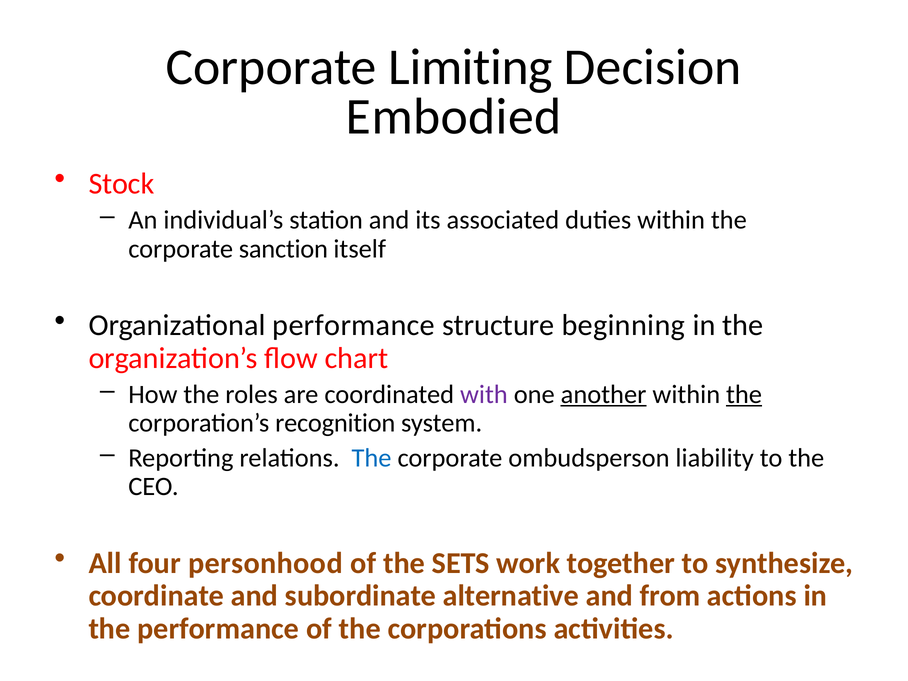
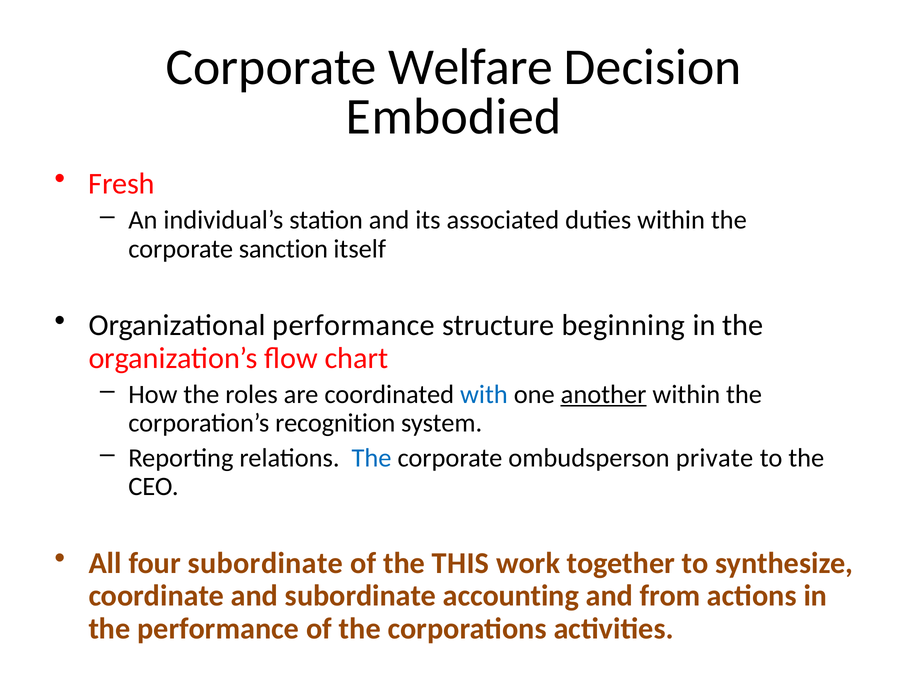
Limiting: Limiting -> Welfare (470, 67)
Stock: Stock -> Fresh (121, 184)
with colour: purple -> blue (484, 395)
the underline: present -> none (744, 395)
liability: liability -> private (715, 458)
four personhood: personhood -> subordinate (266, 563)
SETS: SETS -> THIS (461, 563)
alternative: alternative -> accounting (511, 596)
